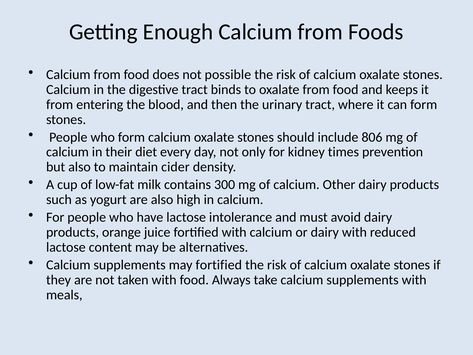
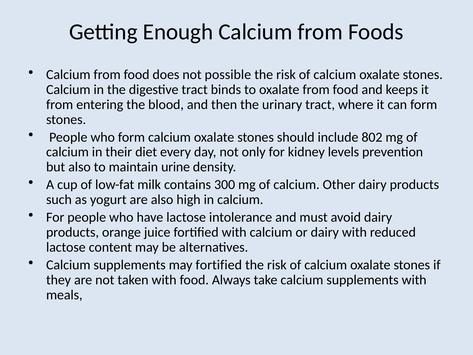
806: 806 -> 802 (372, 137)
times: times -> levels (344, 152)
cider: cider -> urine (176, 167)
